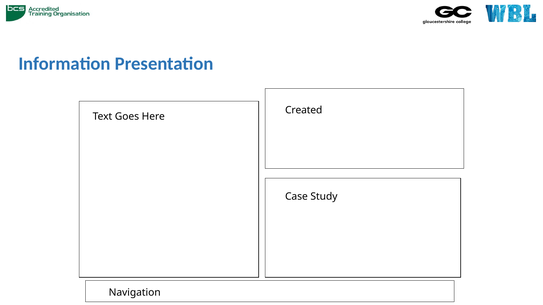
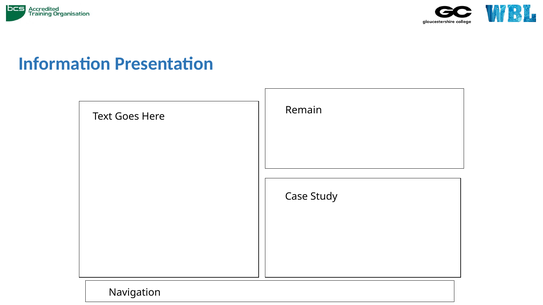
Created: Created -> Remain (304, 110)
